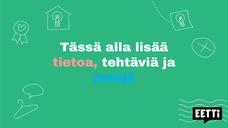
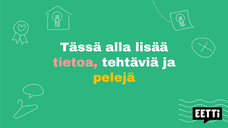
pelejä colour: light blue -> yellow (114, 78)
